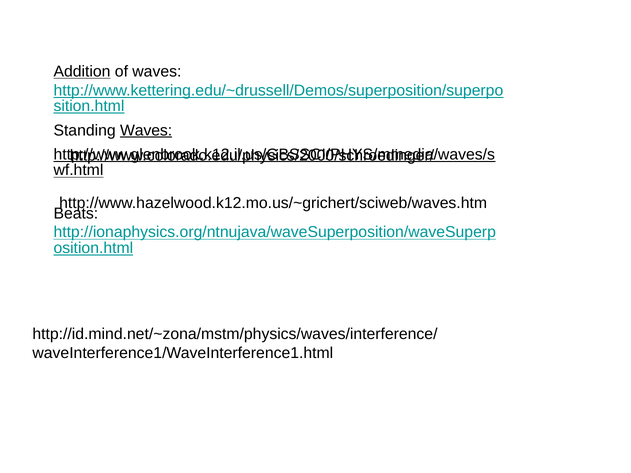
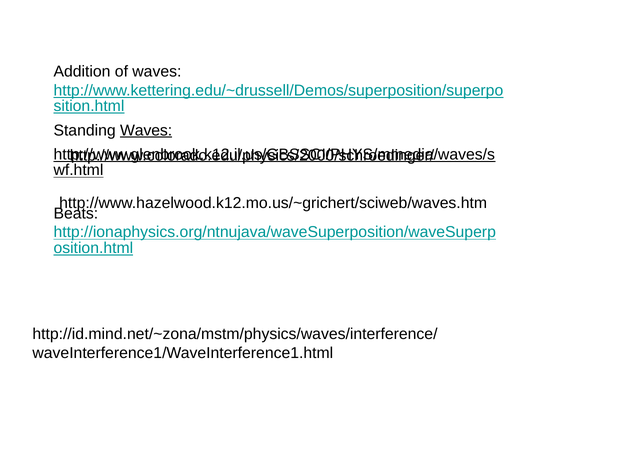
Addition underline: present -> none (82, 71)
